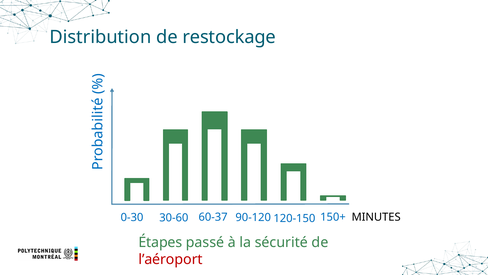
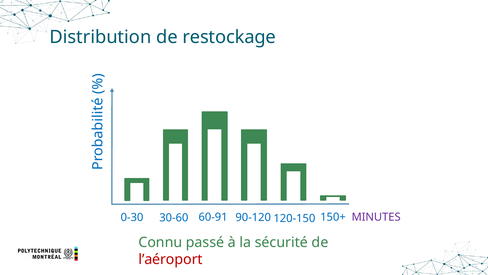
60-37: 60-37 -> 60-91 (213, 217)
MINUTES colour: black -> purple (376, 217)
Étapes: Étapes -> Connu (160, 242)
